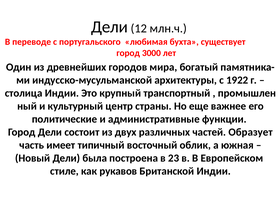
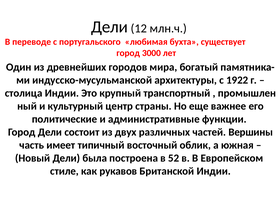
Образует: Образует -> Вершины (251, 132)
23: 23 -> 52 (174, 158)
